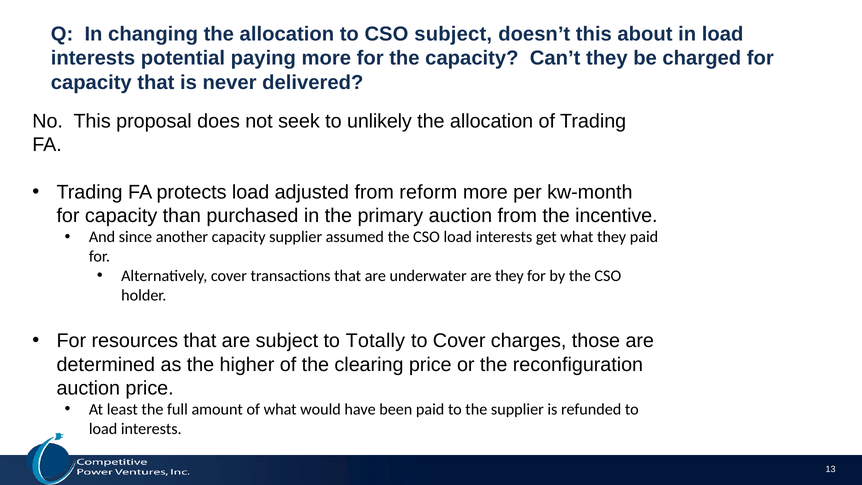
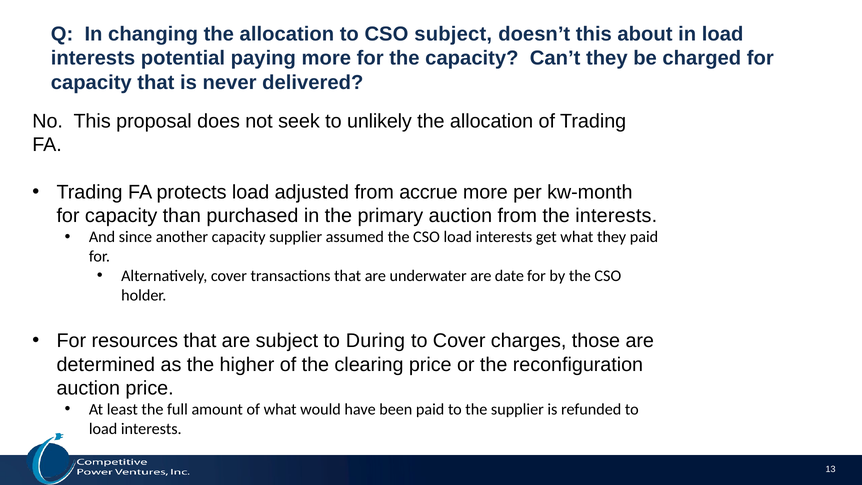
reform: reform -> accrue (428, 192)
the incentive: incentive -> interests (616, 216)
are they: they -> date (509, 276)
Totally: Totally -> During (375, 341)
